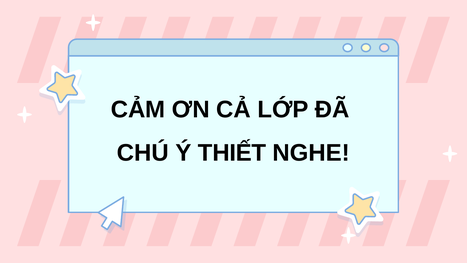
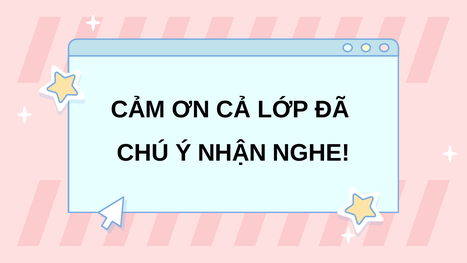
THIẾT: THIẾT -> NHẬN (232, 153)
